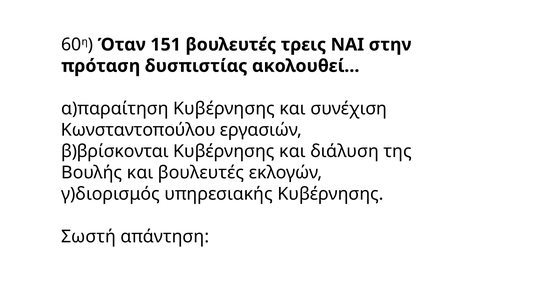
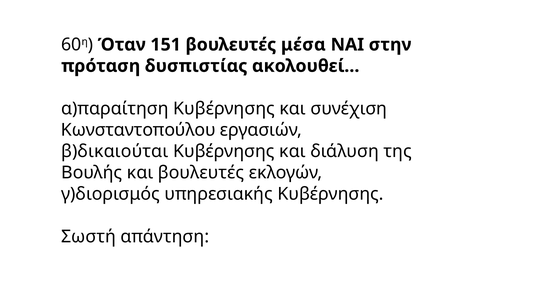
τρεις: τρεις -> μέσα (303, 45)
β)βρίσκονται: β)βρίσκονται -> β)δικαιούται (115, 151)
